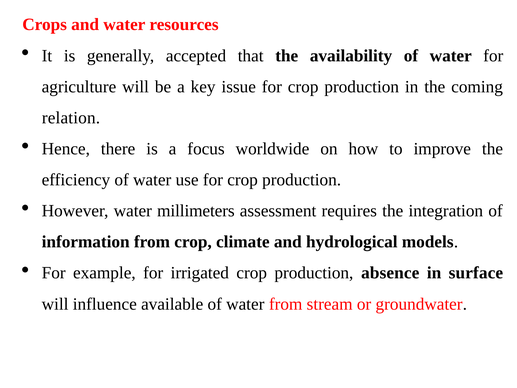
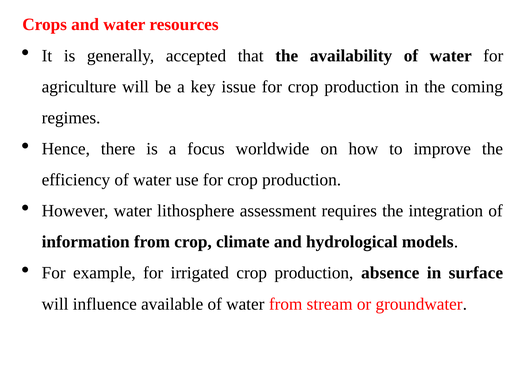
relation: relation -> regimes (71, 118)
millimeters: millimeters -> lithosphere (196, 211)
